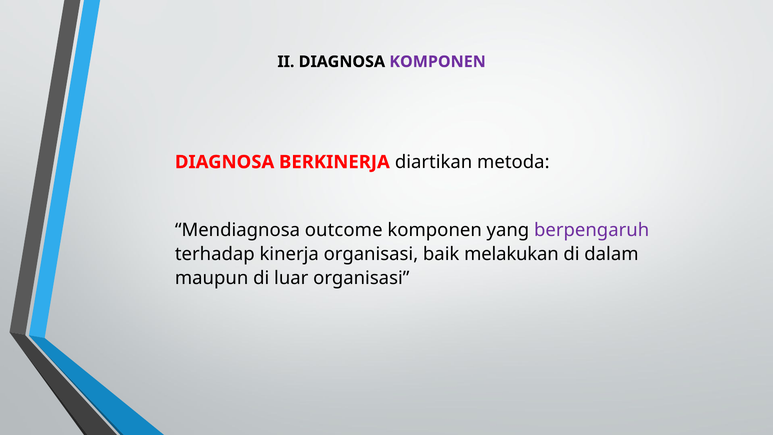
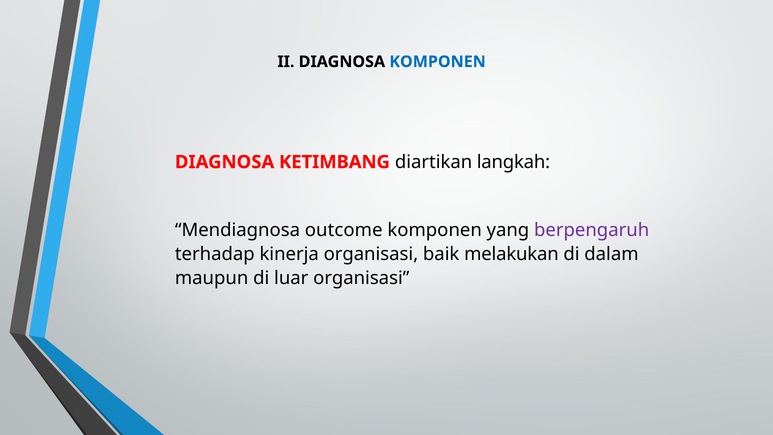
KOMPONEN colour: purple -> blue (438, 62)
BERKINERJA: BERKINERJA -> KETIMBANG (334, 162)
metoda: metoda -> langkah (513, 162)
